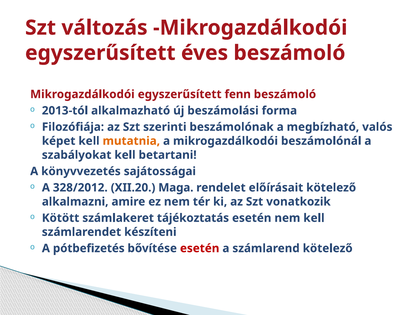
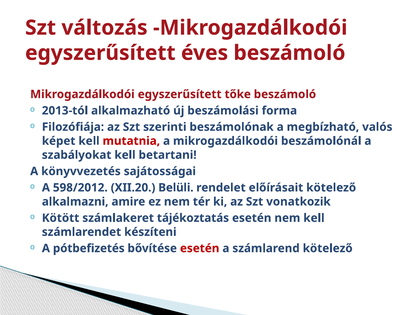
fenn: fenn -> tőke (238, 94)
mutatnia colour: orange -> red (131, 141)
328/2012: 328/2012 -> 598/2012 (80, 187)
Maga: Maga -> Belüli (176, 187)
